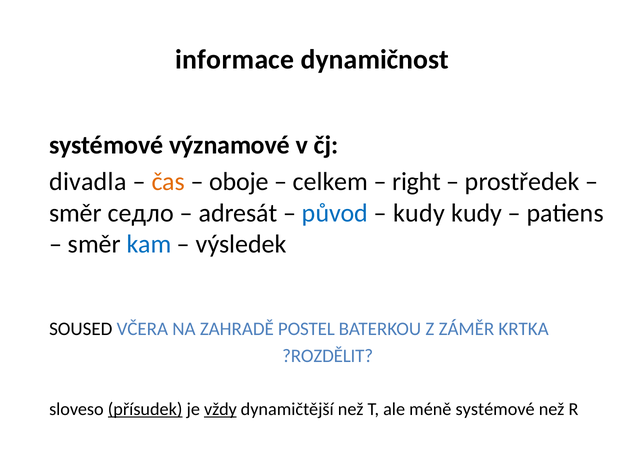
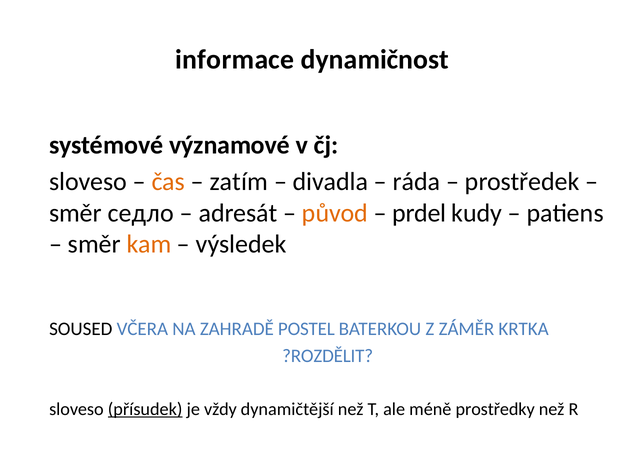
divadla: divadla -> sloveso (88, 182)
oboje: oboje -> zatím (239, 182)
celkem: celkem -> divadla (330, 182)
right: right -> ráda (416, 182)
původ colour: blue -> orange (335, 213)
kudy: kudy -> prdel (419, 213)
kam colour: blue -> orange (149, 244)
vždy underline: present -> none (220, 409)
méně systémové: systémové -> prostředky (495, 409)
